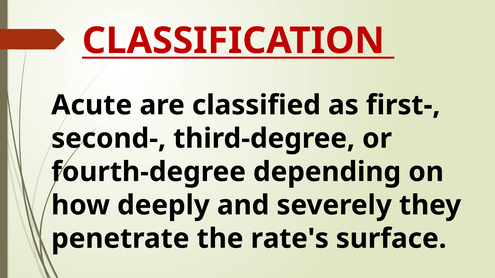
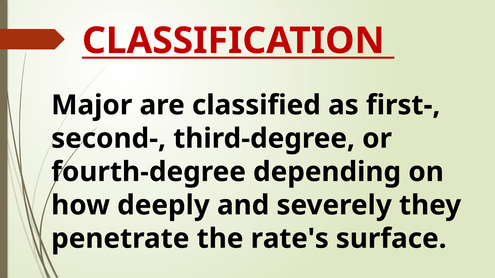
Acute: Acute -> Major (92, 105)
